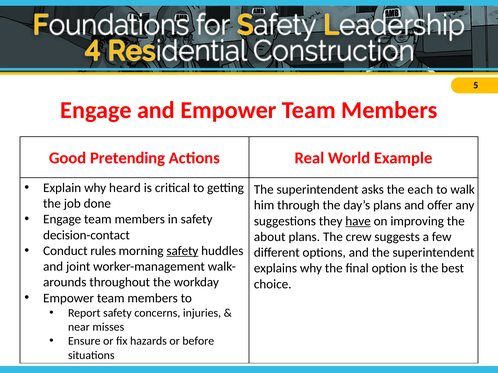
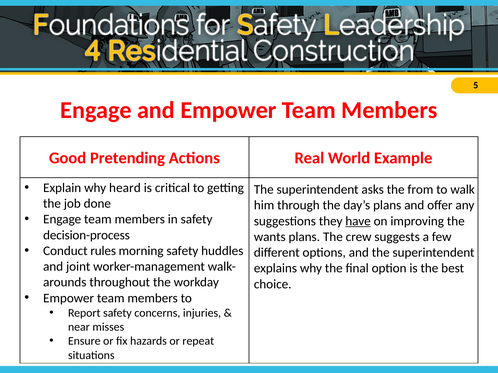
each: each -> from (420, 190)
decision-contact: decision-contact -> decision-process (87, 235)
about: about -> wants (270, 237)
safety underline: present -> none (182, 251)
before: before -> repeat (198, 341)
